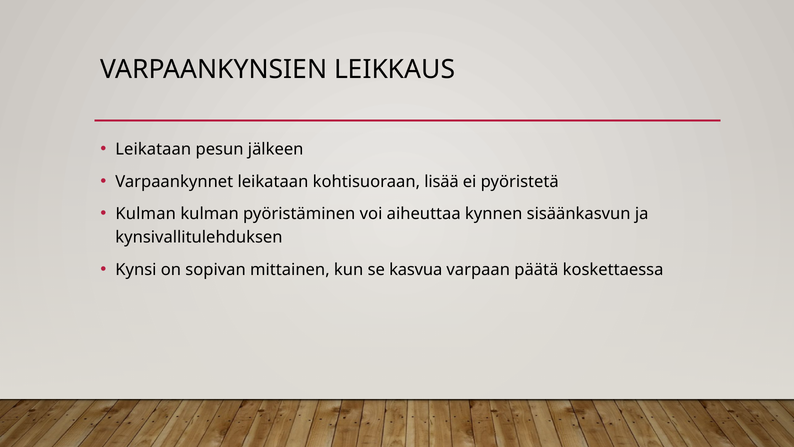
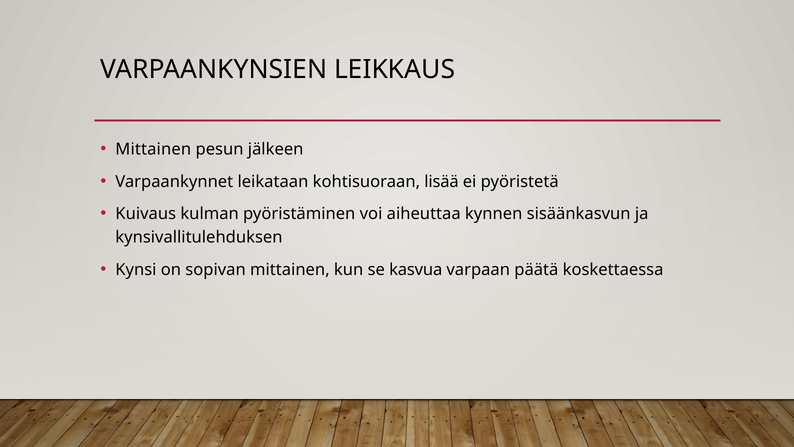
Leikataan: Leikataan -> Mittainen (153, 149)
Kulman: Kulman -> Kuivaus (146, 213)
